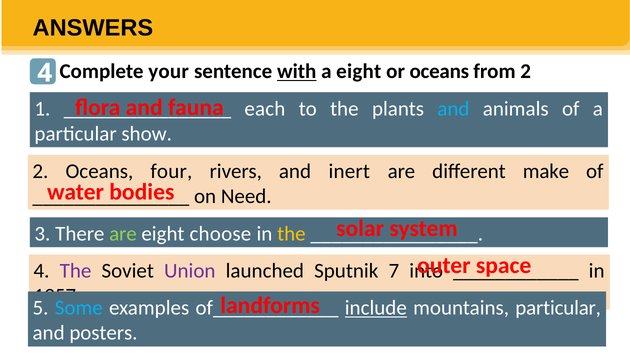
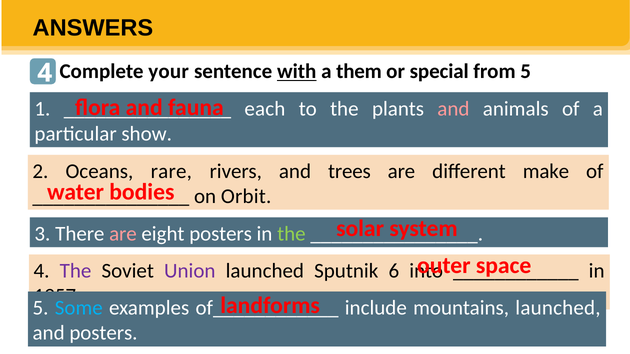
a eight: eight -> them (359, 71)
or oceans: oceans -> special (439, 71)
from 2: 2 -> 5 (526, 71)
and colour: light blue -> pink (453, 109)
four: four -> rare (171, 171)
inert: inert -> trees (349, 171)
Need: Need -> Orbit (246, 197)
are colour: light green -> pink (123, 234)
eight choose: choose -> posters (221, 234)
the colour: yellow -> light green (291, 234)
7: 7 -> 6 (394, 271)
include underline: present -> none (376, 308)
mountains particular: particular -> launched (558, 308)
